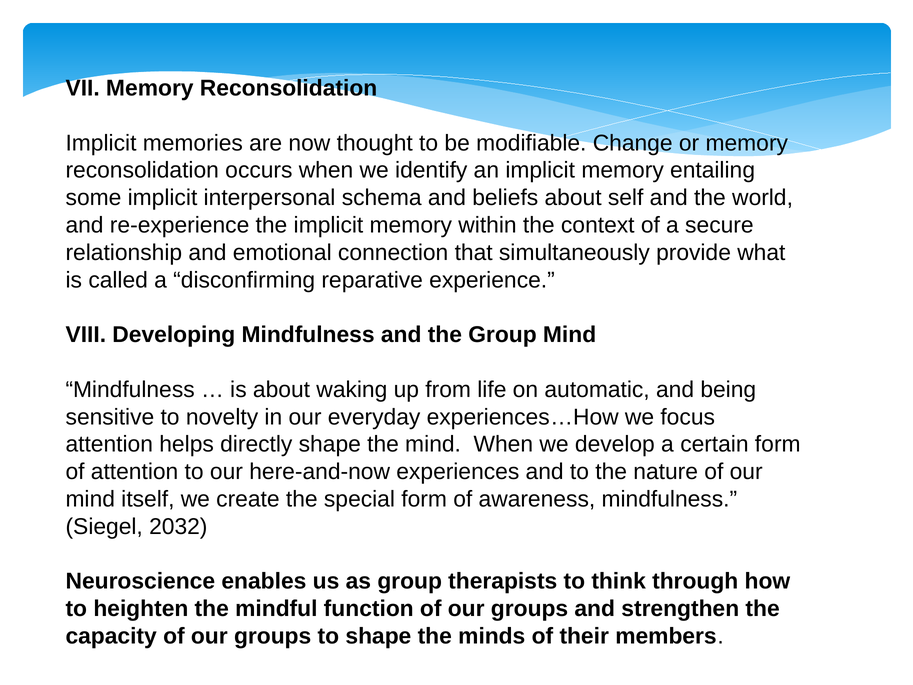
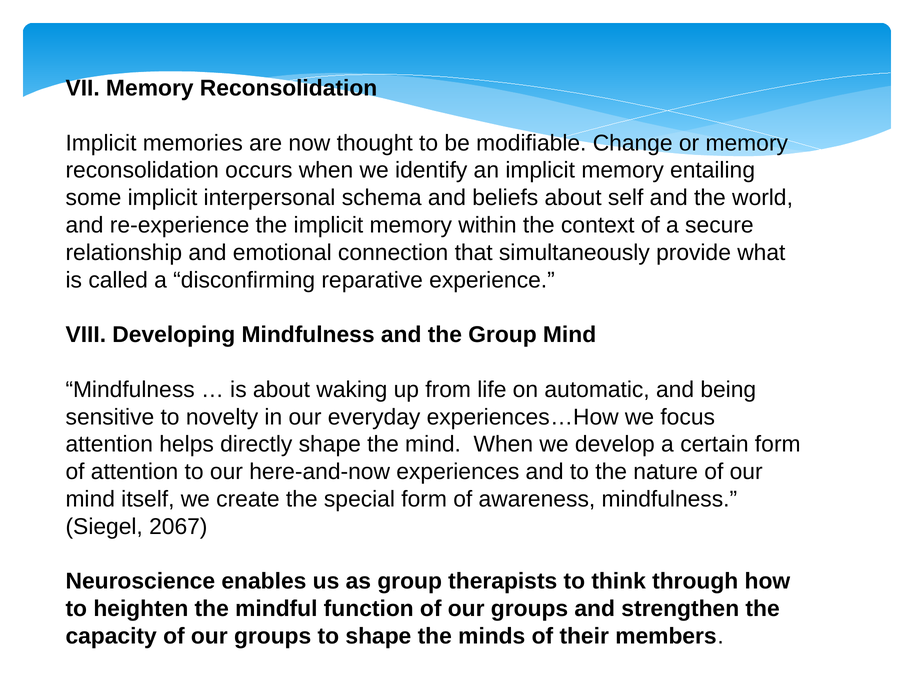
2032: 2032 -> 2067 (178, 526)
